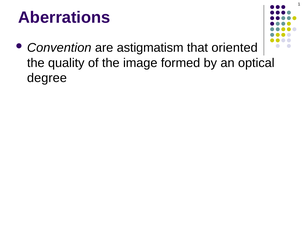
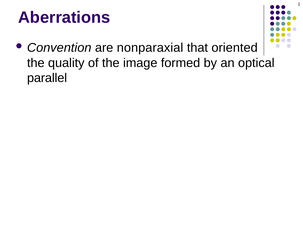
astigmatism: astigmatism -> nonparaxial (150, 48)
degree: degree -> parallel (47, 78)
